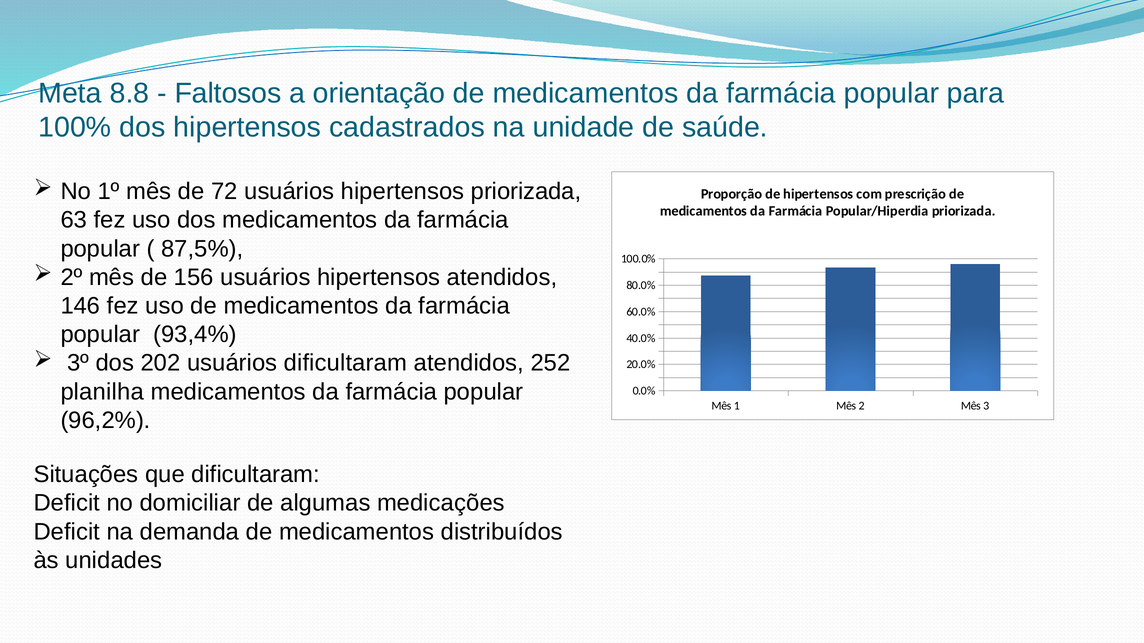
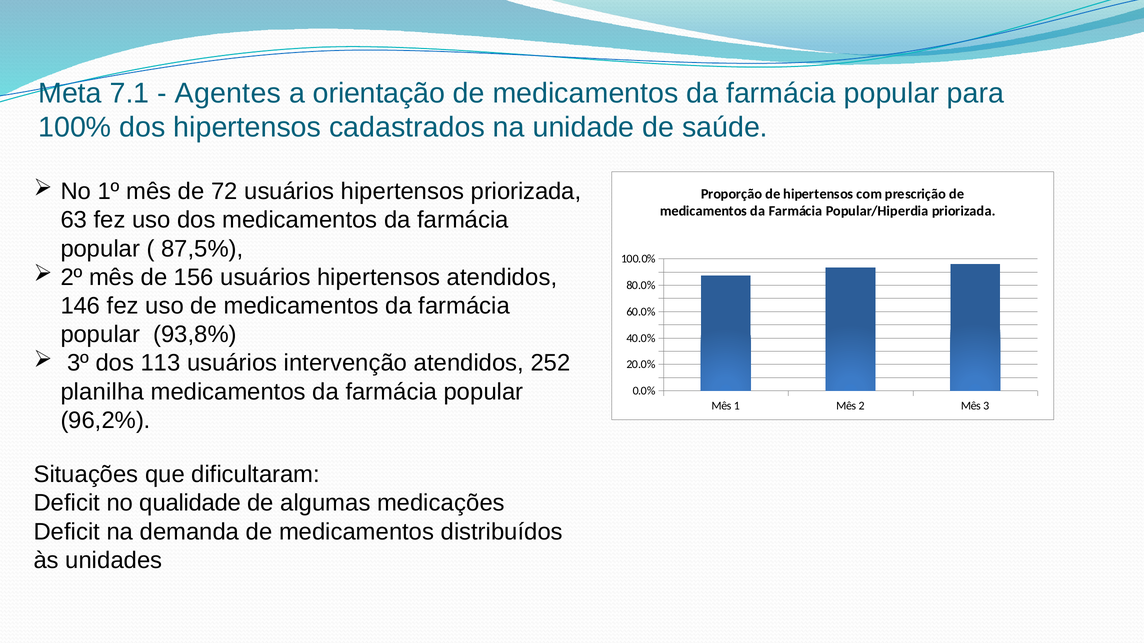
8.8: 8.8 -> 7.1 (130, 93)
Faltosos: Faltosos -> Agentes (228, 93)
93,4%: 93,4% -> 93,8% (195, 335)
202: 202 -> 113 (161, 363)
usuários dificultaram: dificultaram -> intervenção (346, 363)
domiciliar: domiciliar -> qualidade (190, 504)
